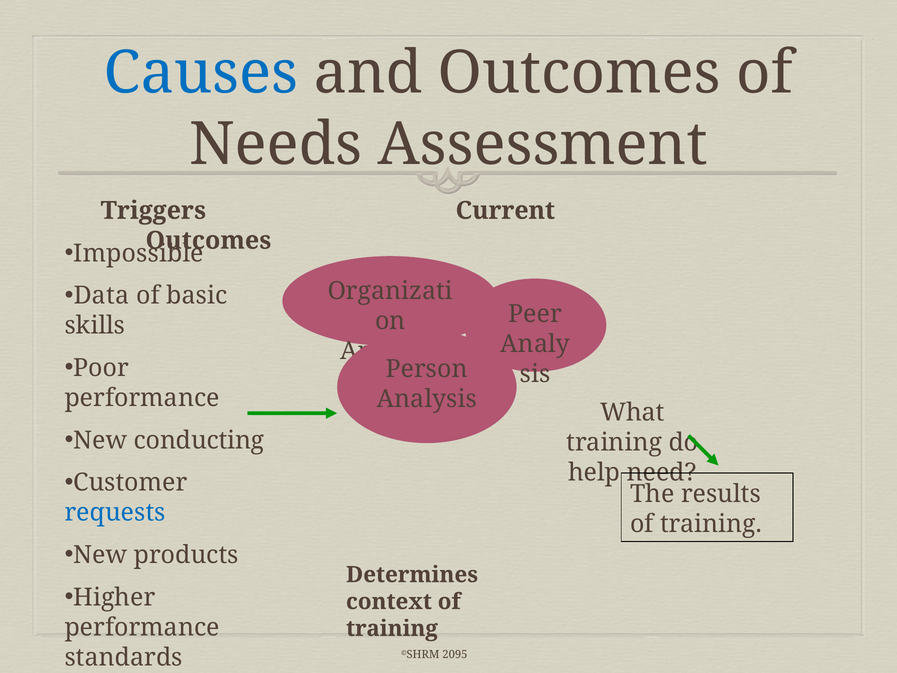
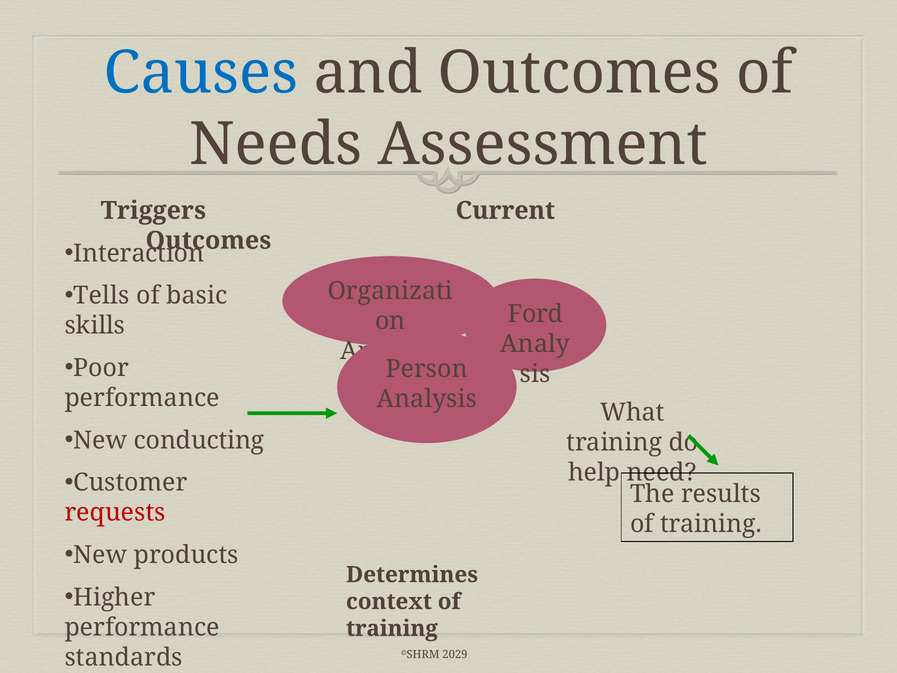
Impossible: Impossible -> Interaction (139, 253)
Data: Data -> Tells (101, 296)
Peer: Peer -> Ford (535, 314)
requests colour: blue -> red (115, 512)
2095: 2095 -> 2029 (455, 654)
